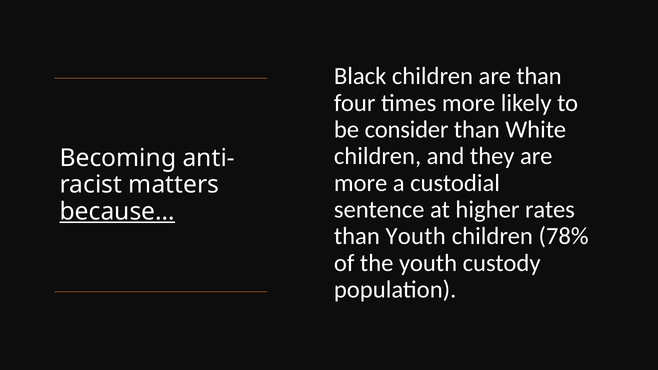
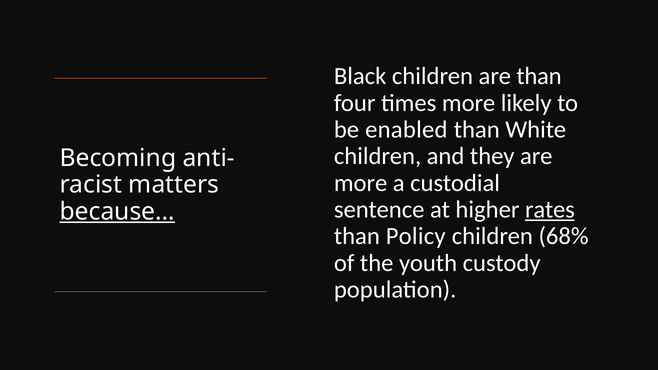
consider: consider -> enabled (406, 130)
rates underline: none -> present (550, 210)
than Youth: Youth -> Policy (416, 236)
78%: 78% -> 68% (564, 236)
